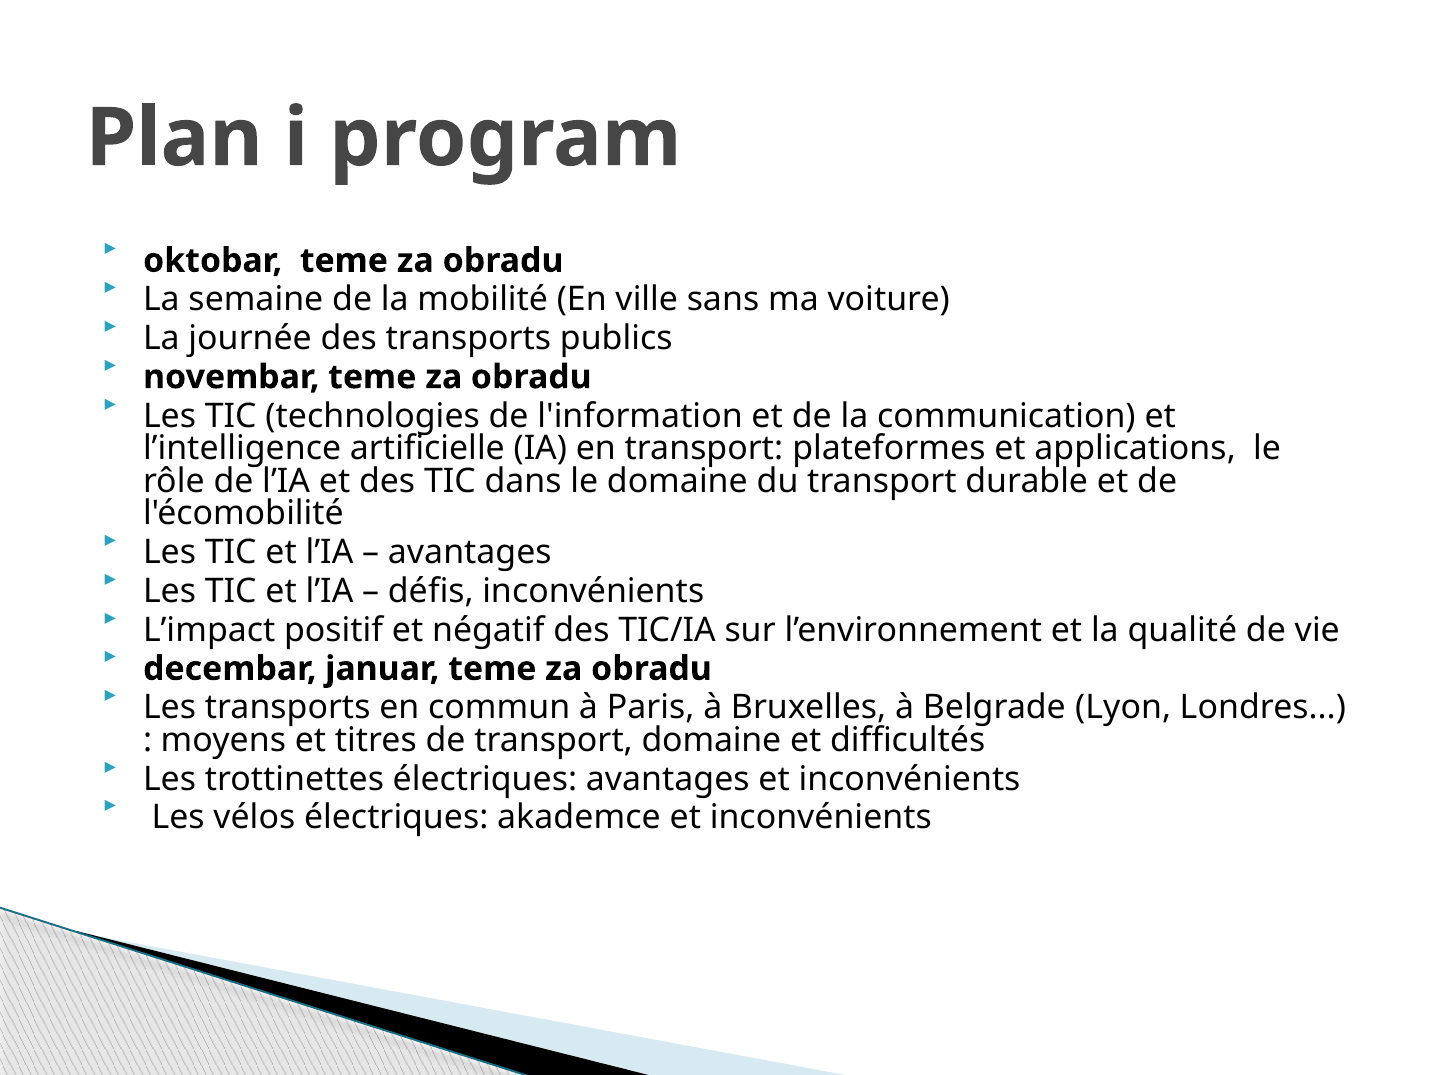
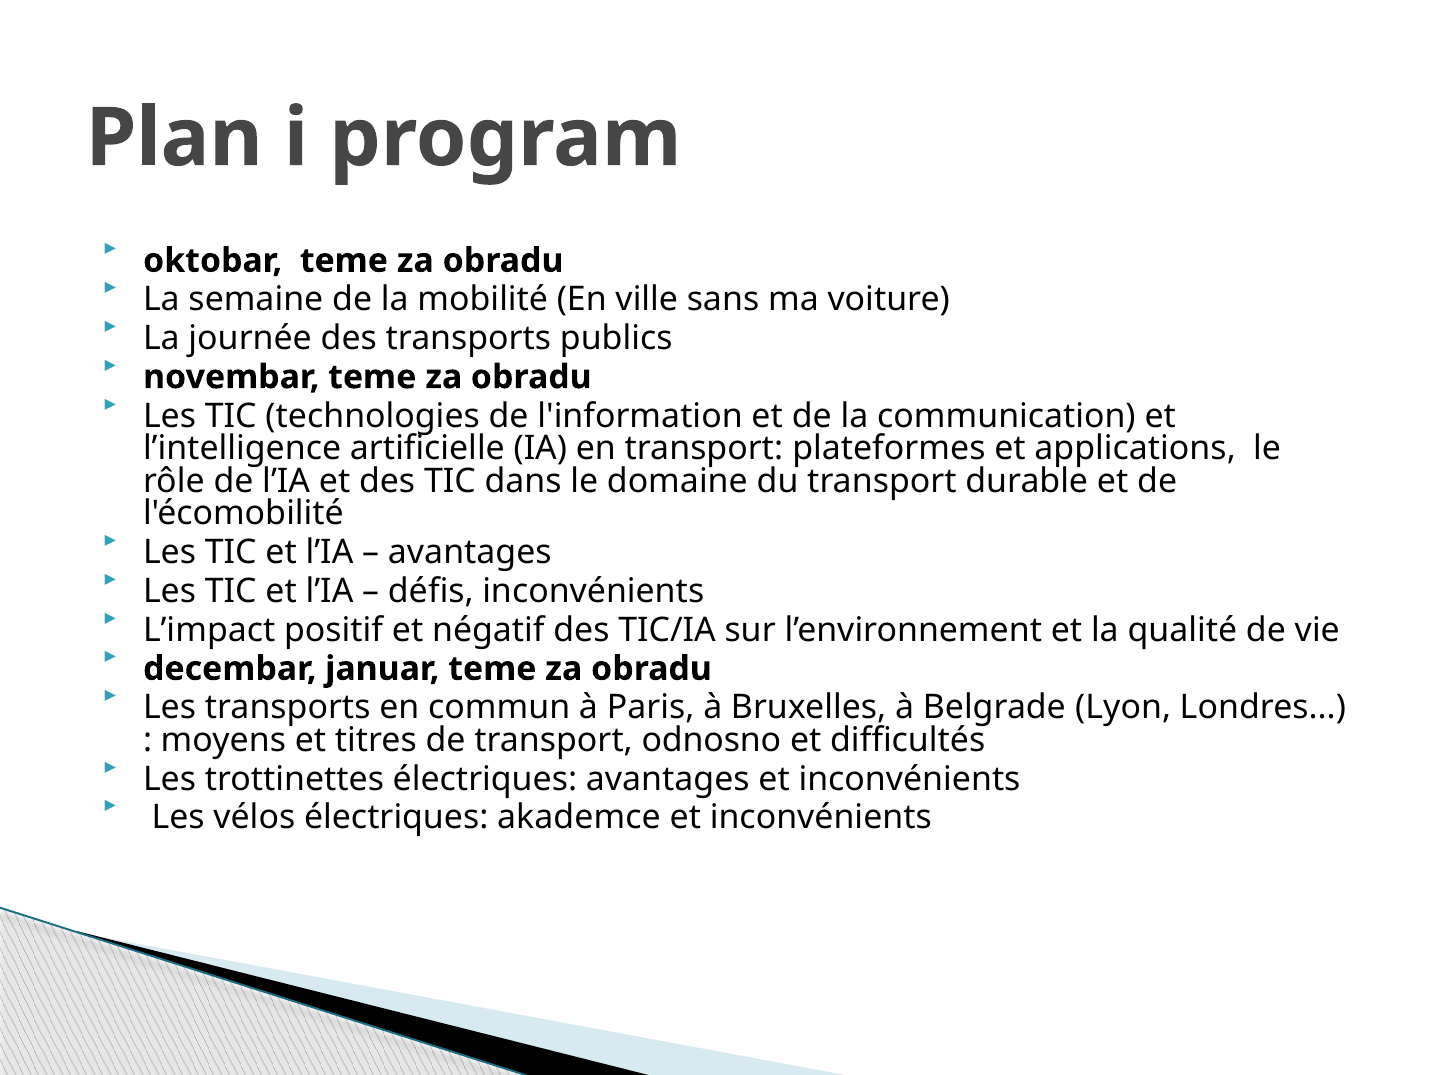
transport domaine: domaine -> odnosno (711, 740)
